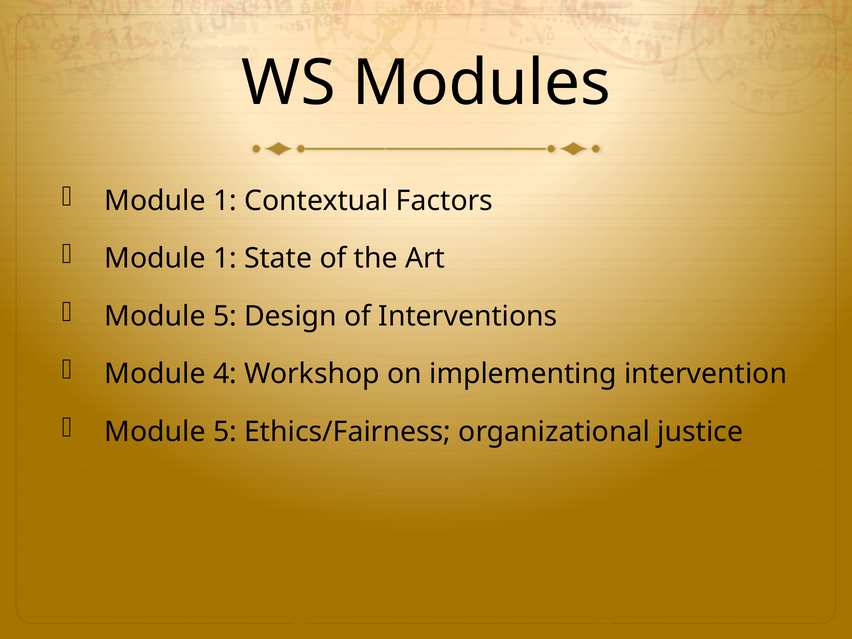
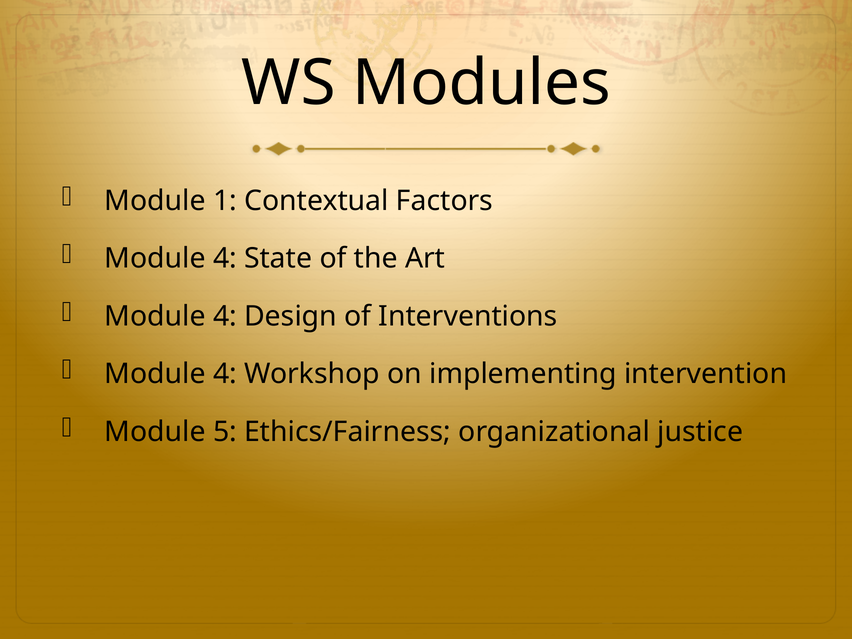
1: 1 -> 4 (225, 259)
5: 5 -> 4 (225, 316)
